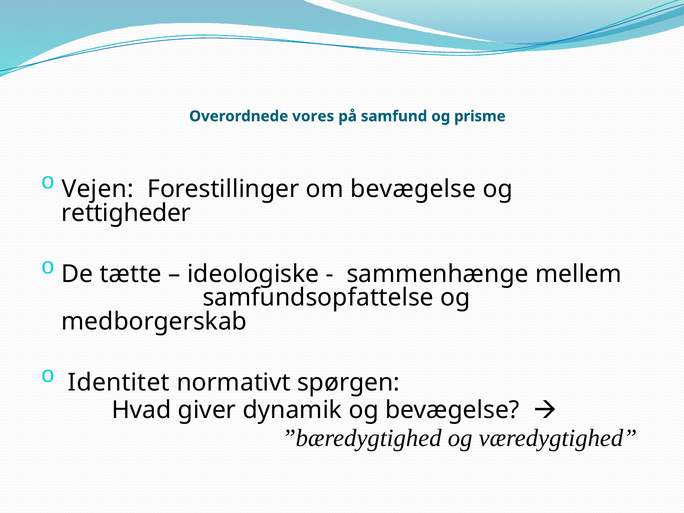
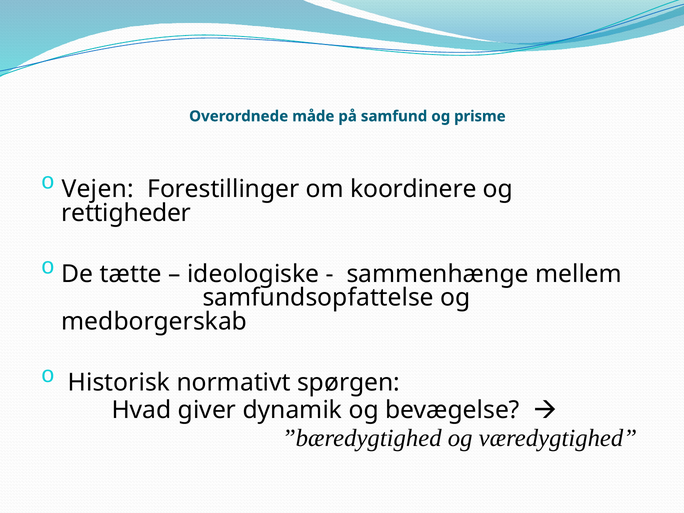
vores: vores -> måde (313, 116)
om bevægelse: bevægelse -> koordinere (414, 189)
Identitet: Identitet -> Historisk (119, 383)
